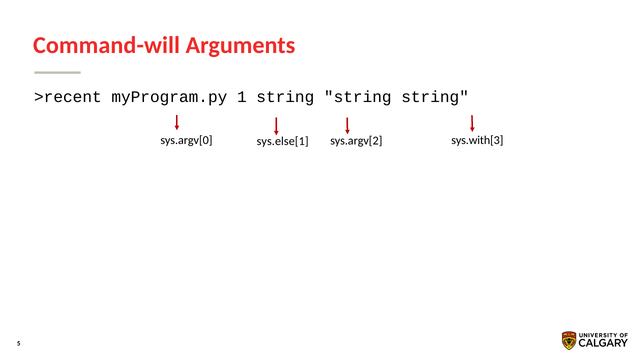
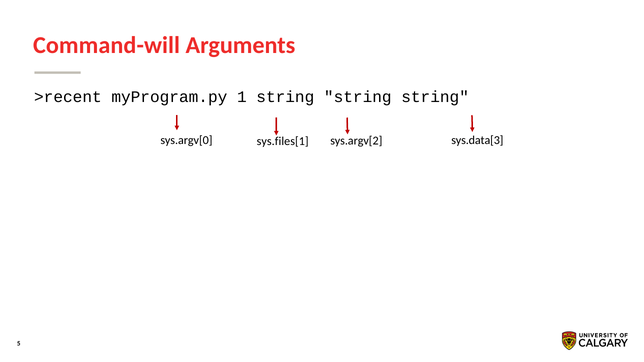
sys.else[1: sys.else[1 -> sys.files[1 (283, 141)
sys.with[3: sys.with[3 -> sys.data[3 (477, 141)
